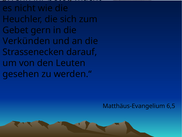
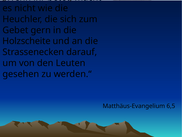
Verkünden: Verkünden -> Holzscheite (26, 41)
